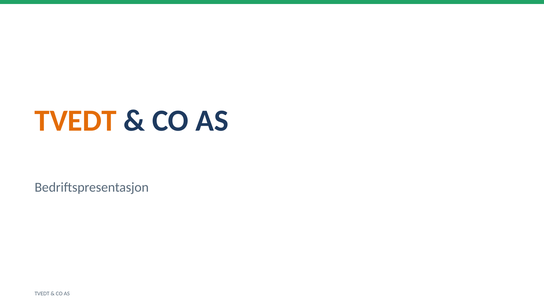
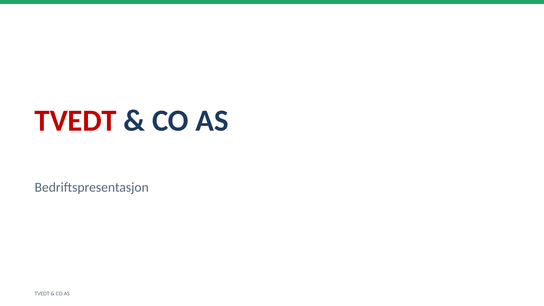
TVEDT colour: orange -> red (76, 121)
